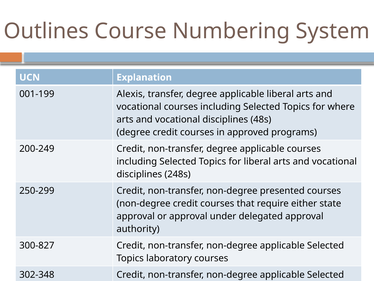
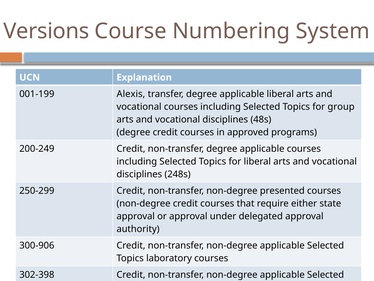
Outlines: Outlines -> Versions (46, 31)
where: where -> group (341, 107)
300-827: 300-827 -> 300-906 (37, 245)
302-348: 302-348 -> 302-398 (37, 274)
